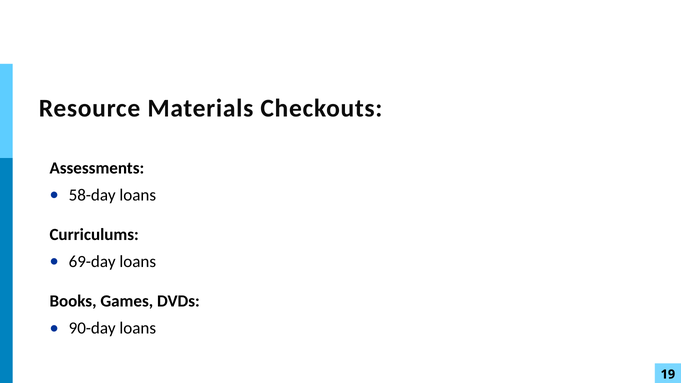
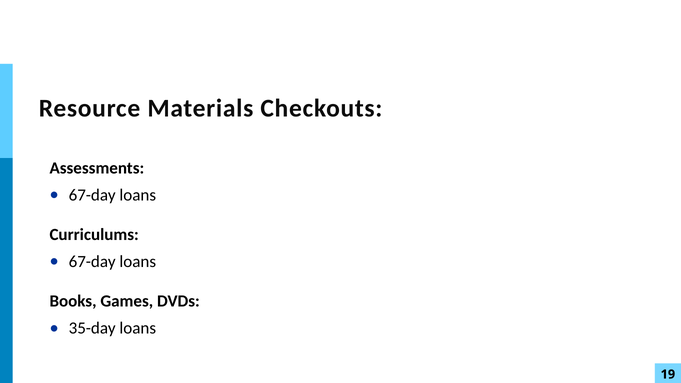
58-day: 58-day -> 67-day (92, 195)
69-day: 69-day -> 67-day (92, 262)
90-day: 90-day -> 35-day (92, 328)
